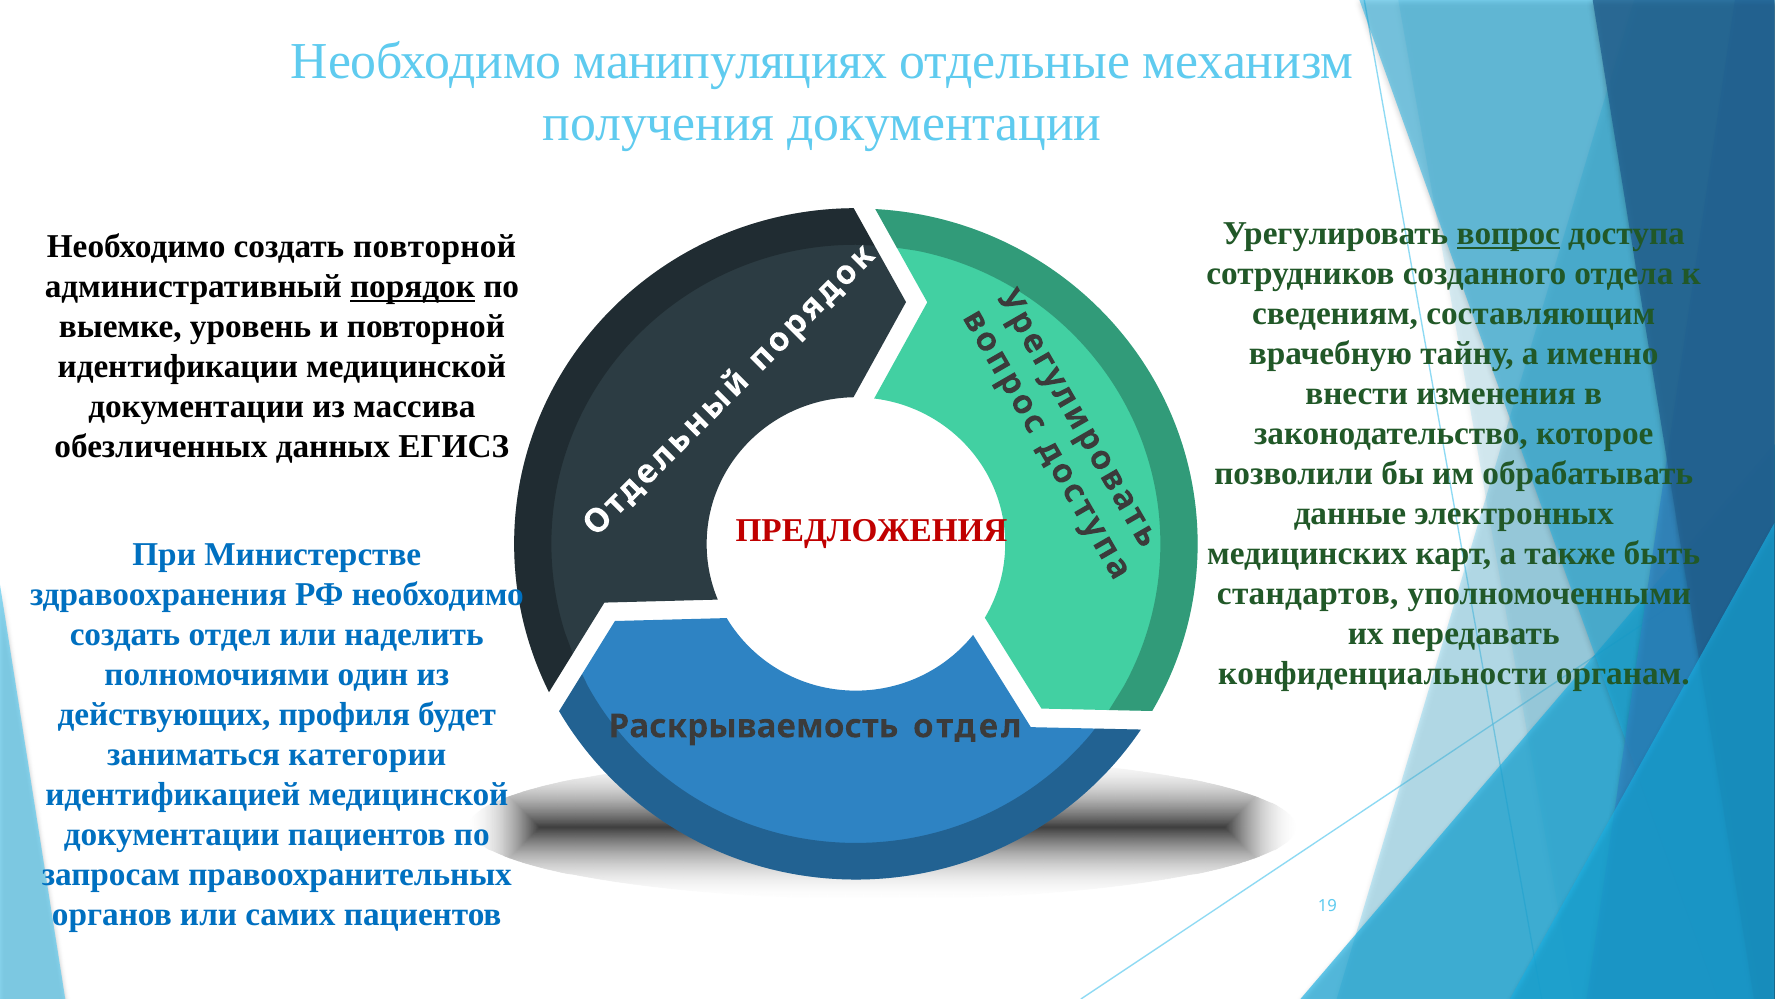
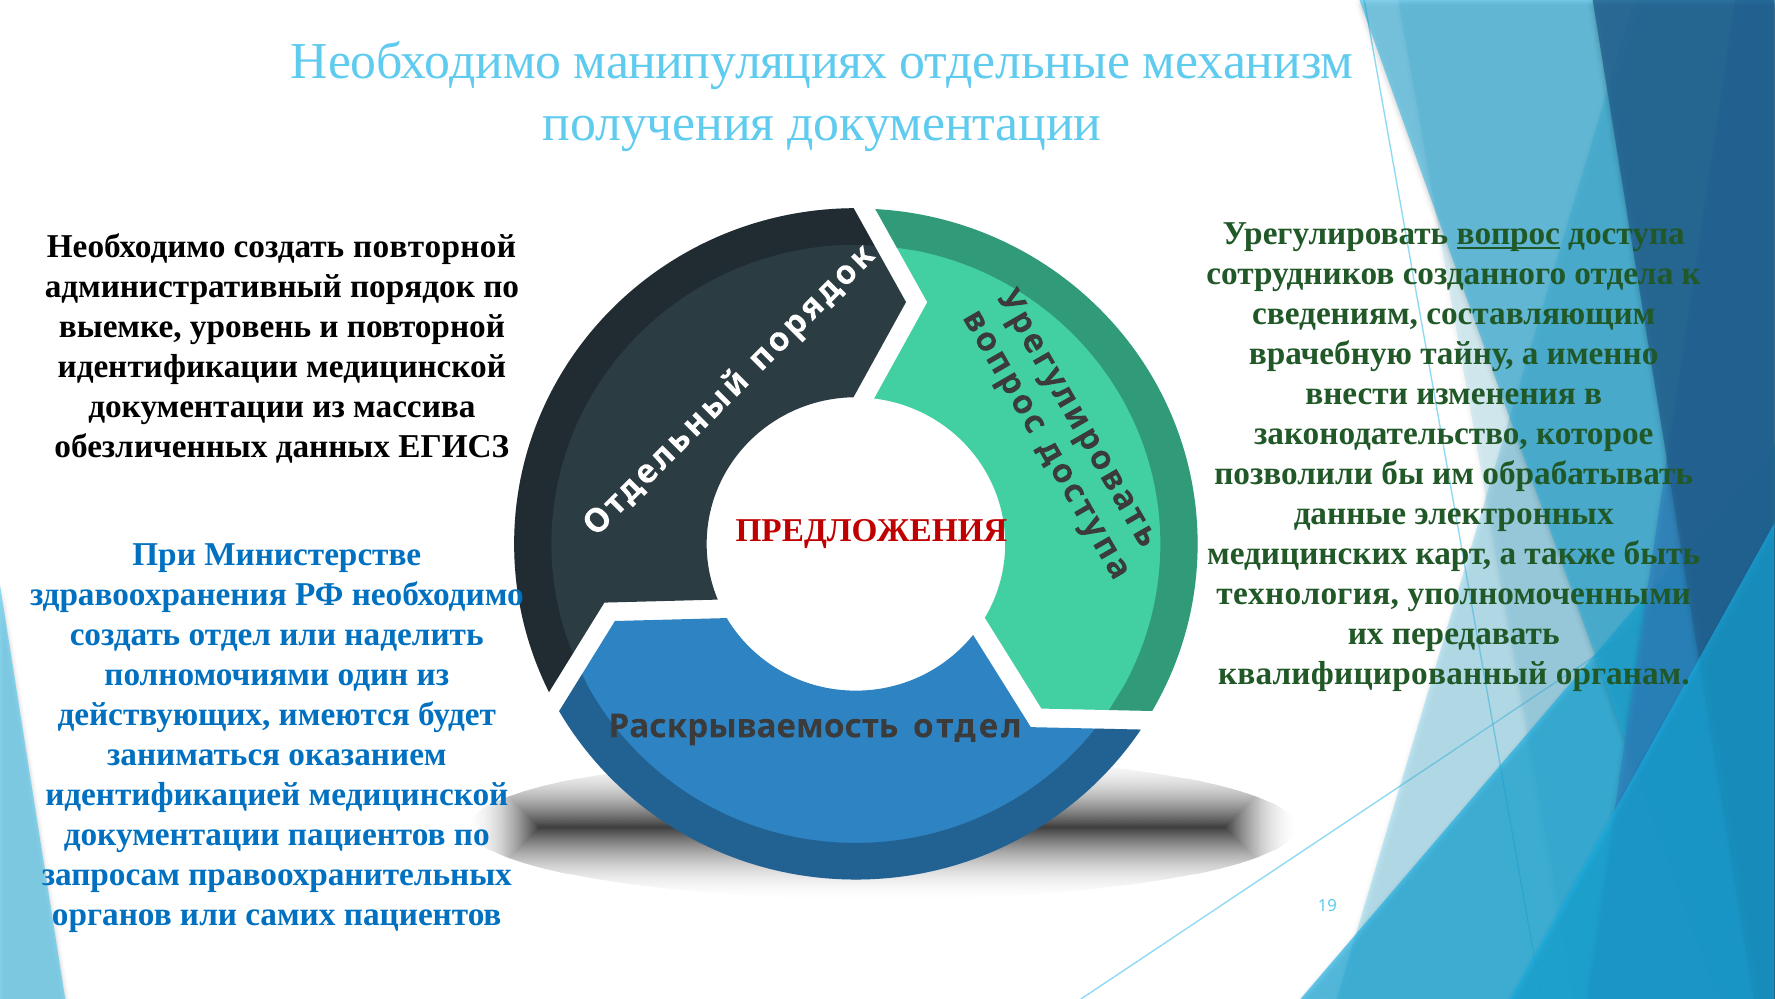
порядок underline: present -> none (413, 286)
стандартов: стандартов -> технология (1308, 593)
конфиденциальности: конфиденциальности -> квалифицированный (1383, 673)
профиля: профиля -> имеются (344, 714)
категории: категории -> оказанием (368, 754)
